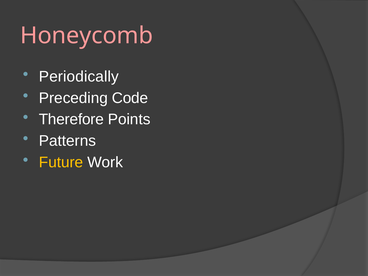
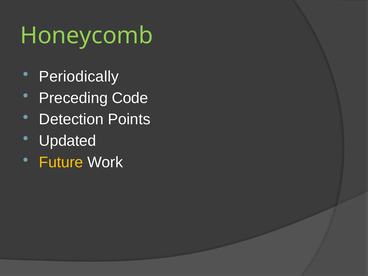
Honeycomb colour: pink -> light green (87, 36)
Therefore: Therefore -> Detection (71, 119)
Patterns: Patterns -> Updated (68, 141)
